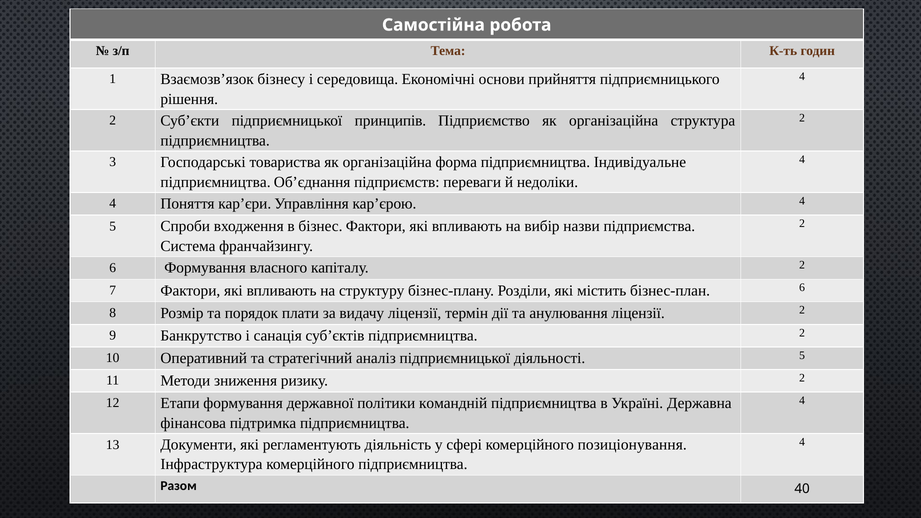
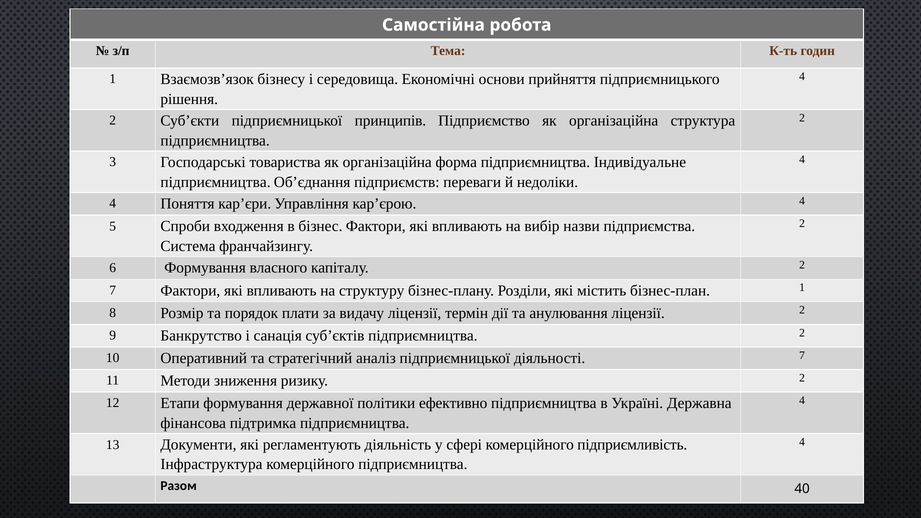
бізнес-план 6: 6 -> 1 (802, 288)
діяльності 5: 5 -> 7 (802, 355)
командній: командній -> ефективно (453, 403)
позиціонування: позиціонування -> підприємливість (632, 445)
